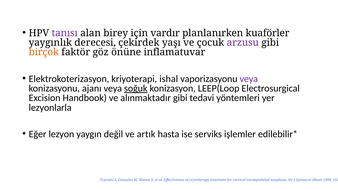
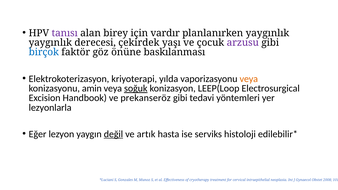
planlanırken kuaförler: kuaförler -> yaygınlık (267, 33)
birçok colour: orange -> blue (44, 52)
inflamatuvar: inflamatuvar -> baskılanması (174, 52)
ishal: ishal -> yılda (169, 79)
veya colour: purple -> orange (249, 79)
ajanı: ajanı -> amin (92, 88)
alınmaktadır: alınmaktadır -> prekanseröz (146, 98)
değil underline: none -> present (113, 134)
işlemler: işlemler -> histoloji (240, 134)
